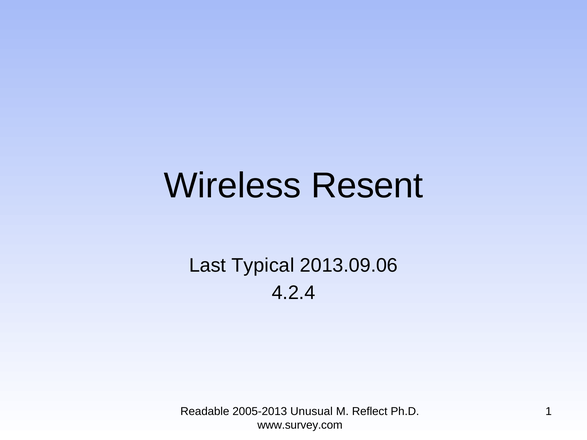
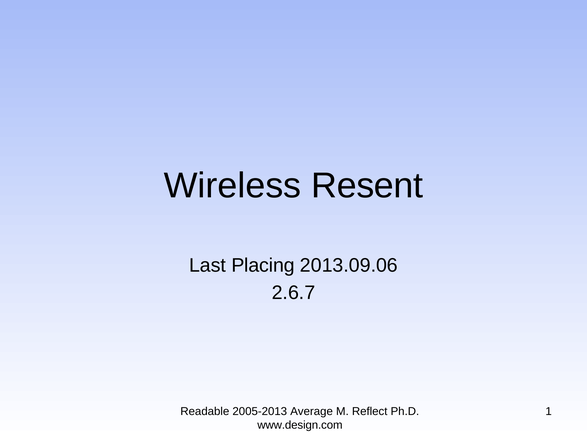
Typical: Typical -> Placing (263, 266)
4.2.4: 4.2.4 -> 2.6.7 (294, 293)
Unusual: Unusual -> Average (312, 412)
www.survey.com: www.survey.com -> www.design.com (300, 425)
